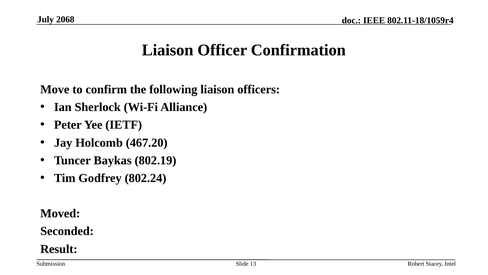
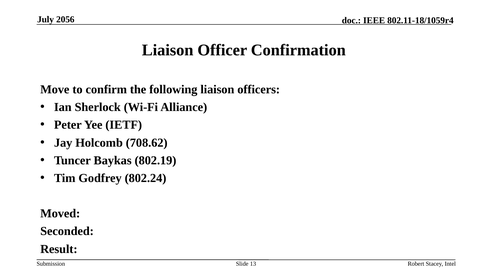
2068: 2068 -> 2056 (65, 19)
467.20: 467.20 -> 708.62 (147, 142)
